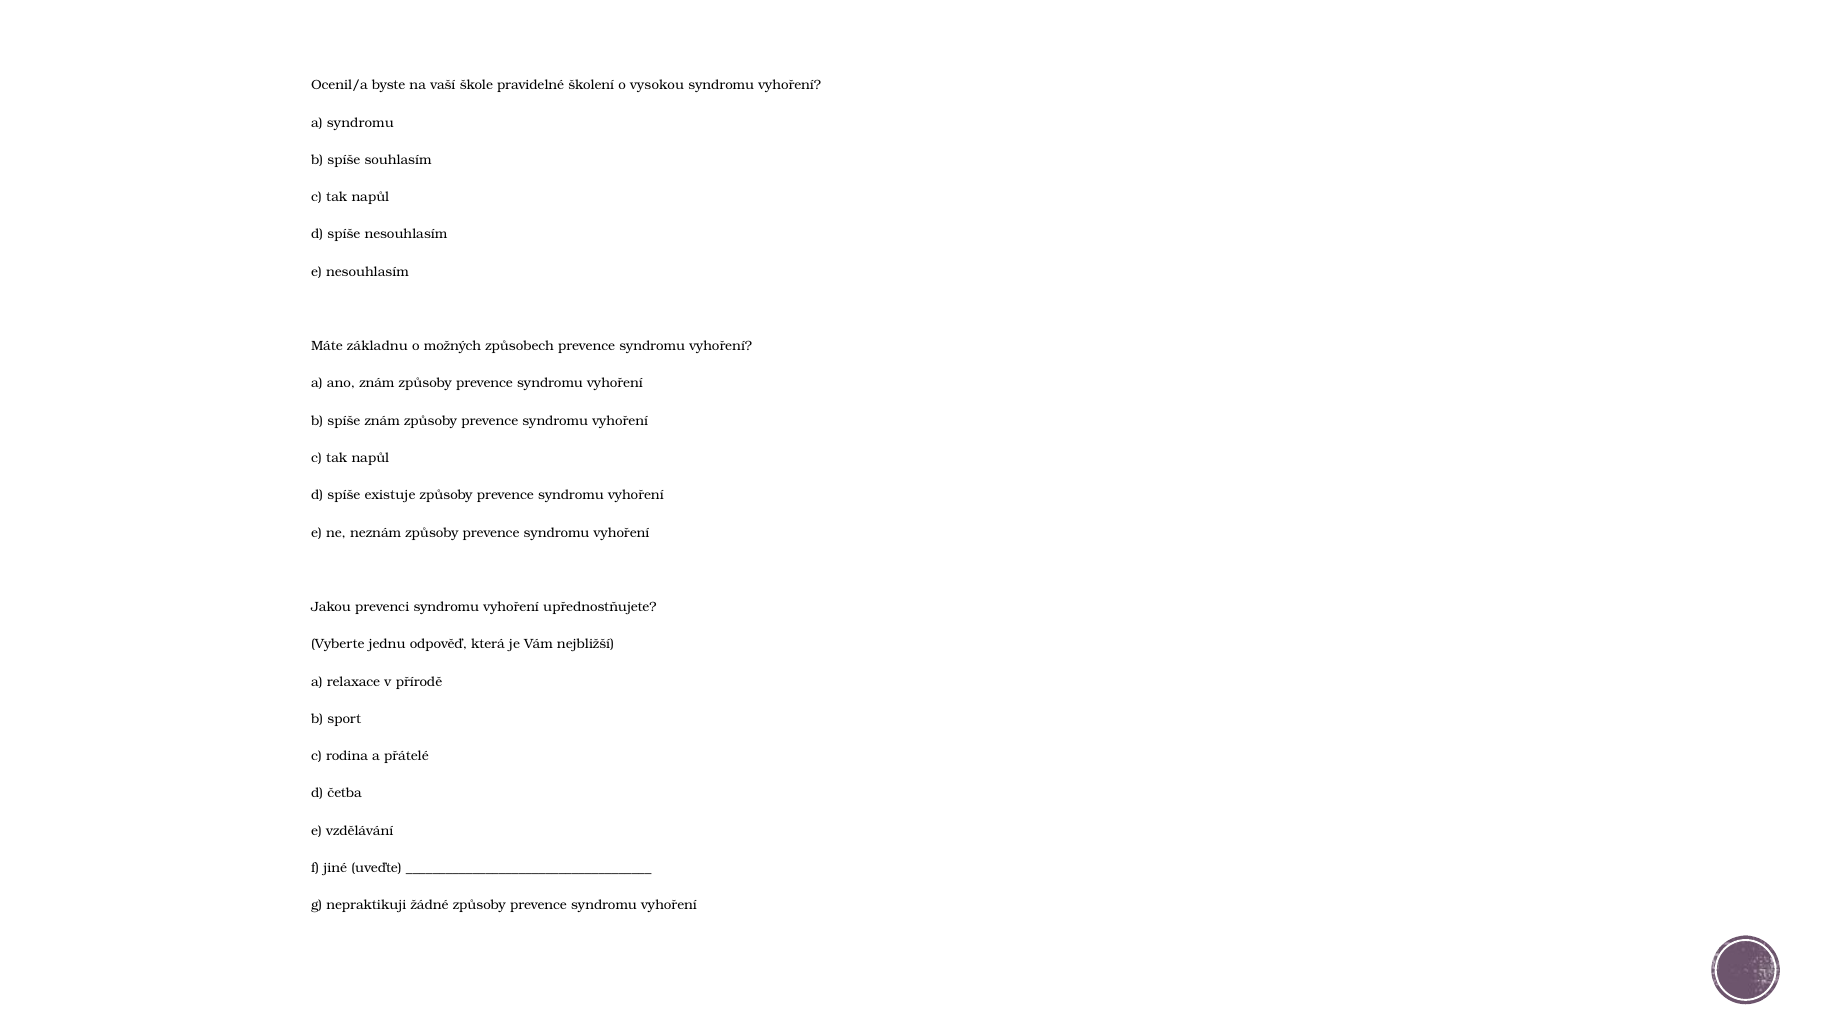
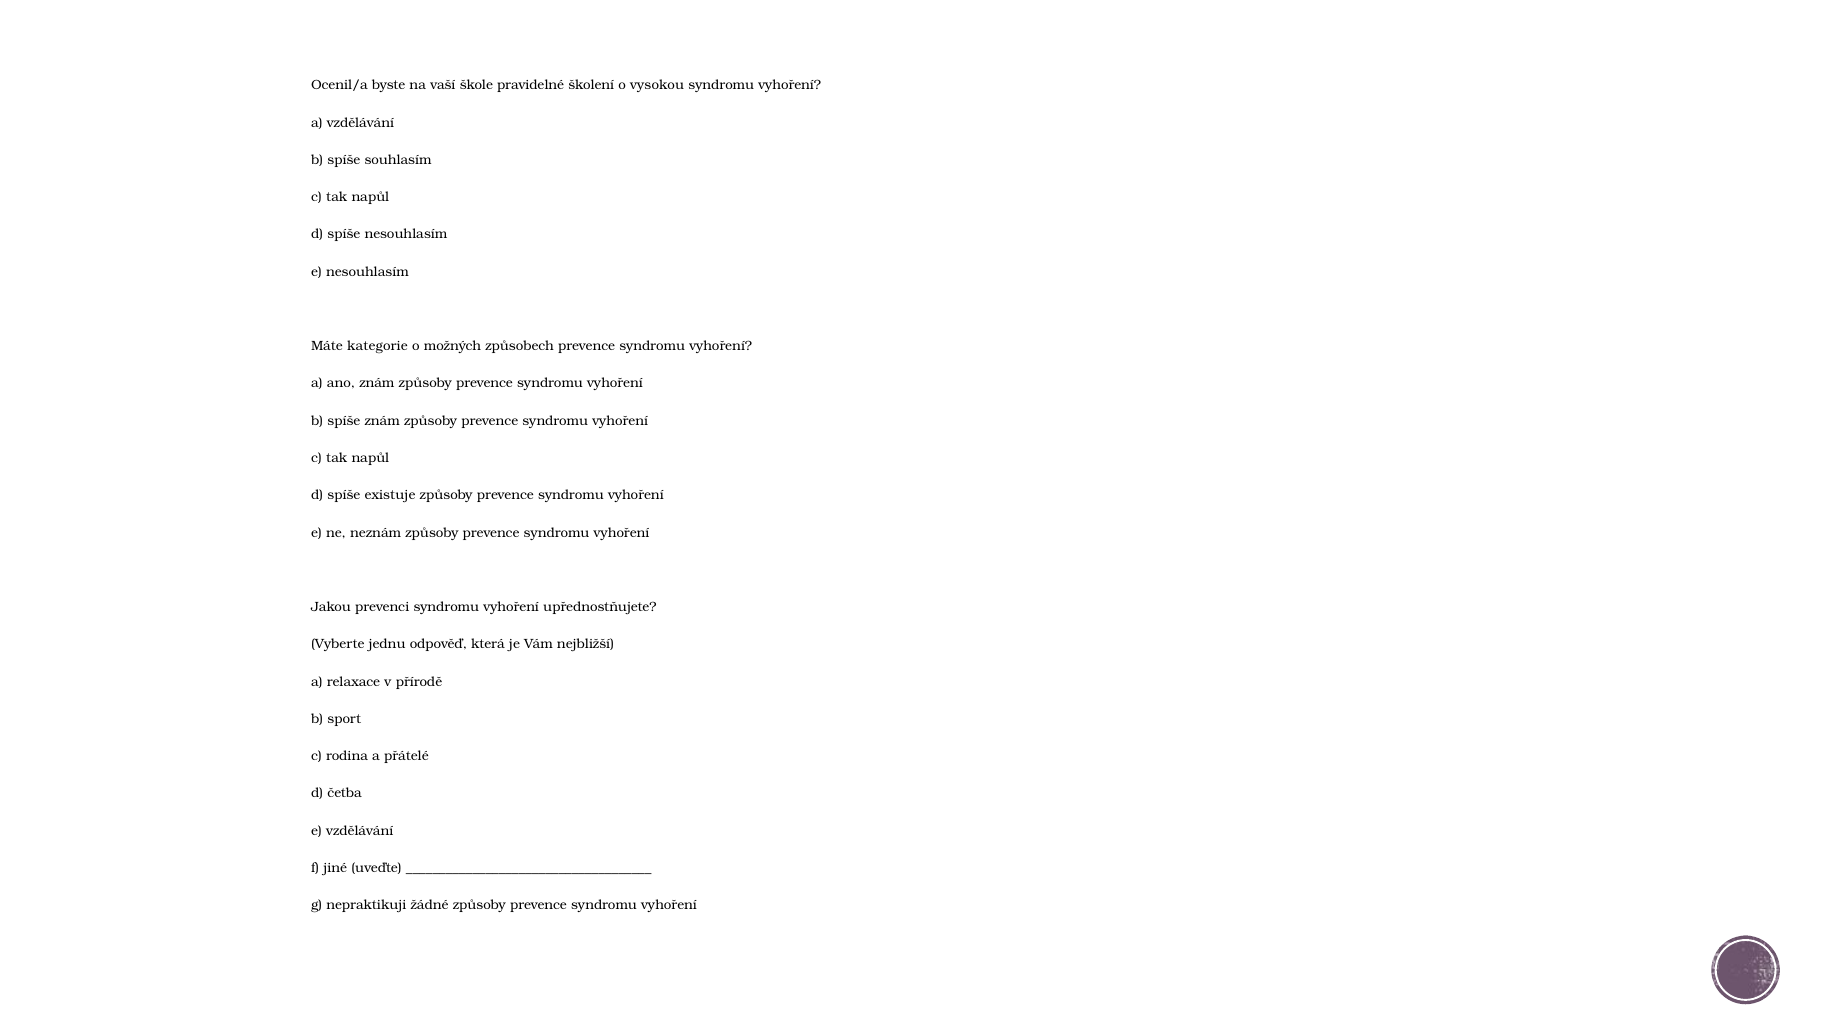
a syndromu: syndromu -> vzdělávání (360, 123)
základnu: základnu -> kategorie (377, 346)
